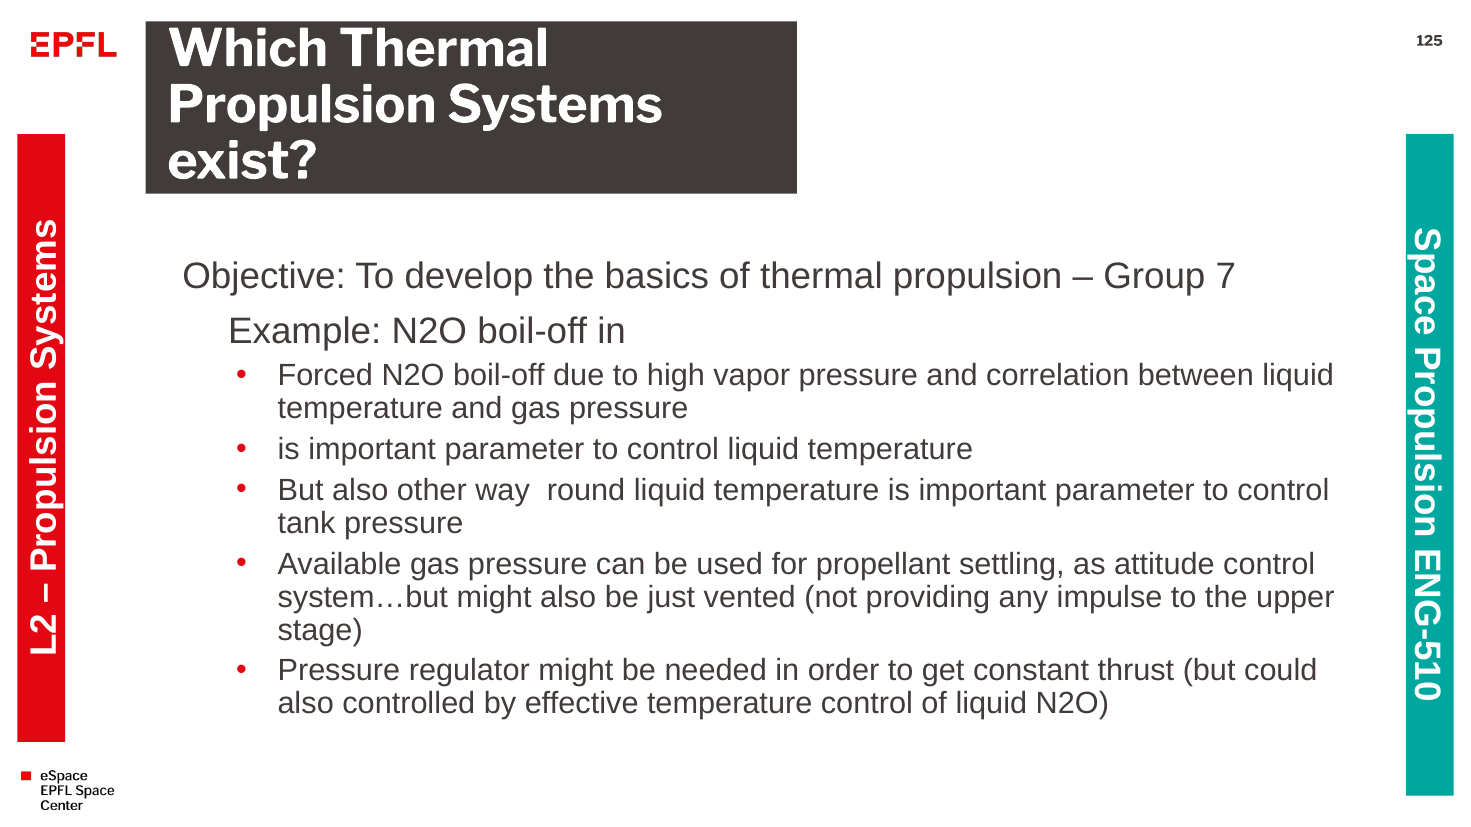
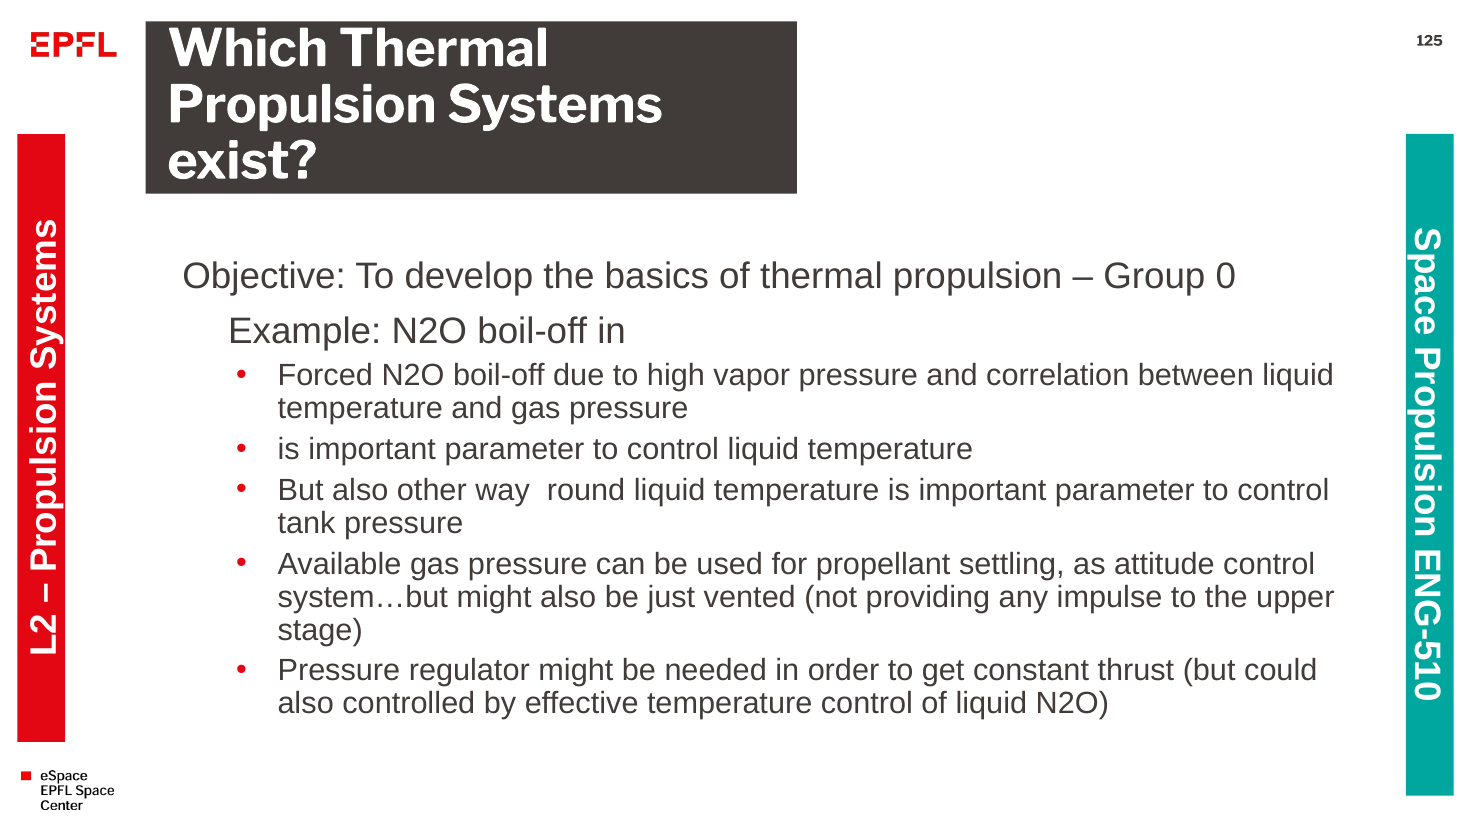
Group 7: 7 -> 0 (1226, 277)
